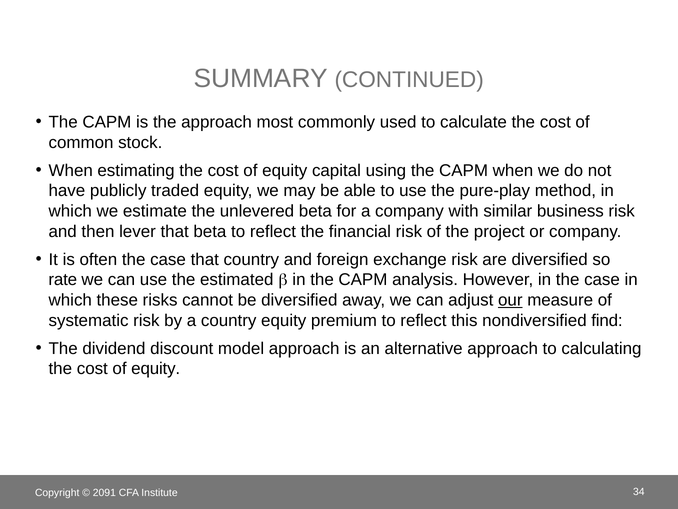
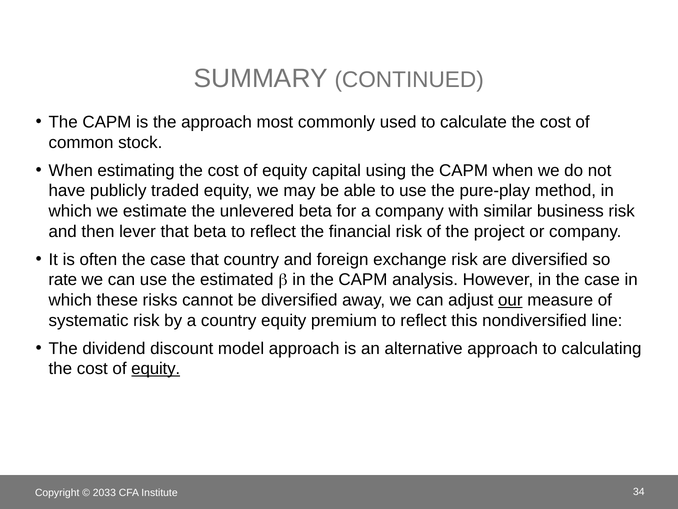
find: find -> line (607, 320)
equity underline: none -> present (156, 368)
2091: 2091 -> 2033 (104, 492)
